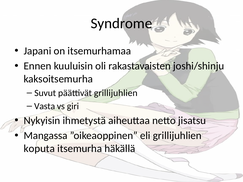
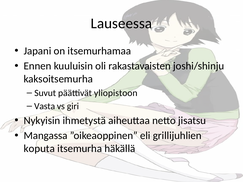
Syndrome: Syndrome -> Lauseessa (121, 24)
päättivät grillijuhlien: grillijuhlien -> yliopistoon (116, 93)
